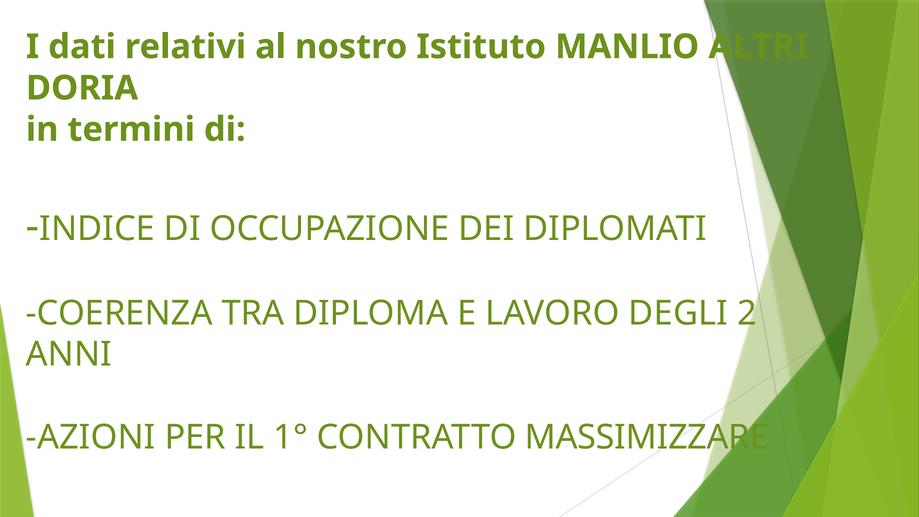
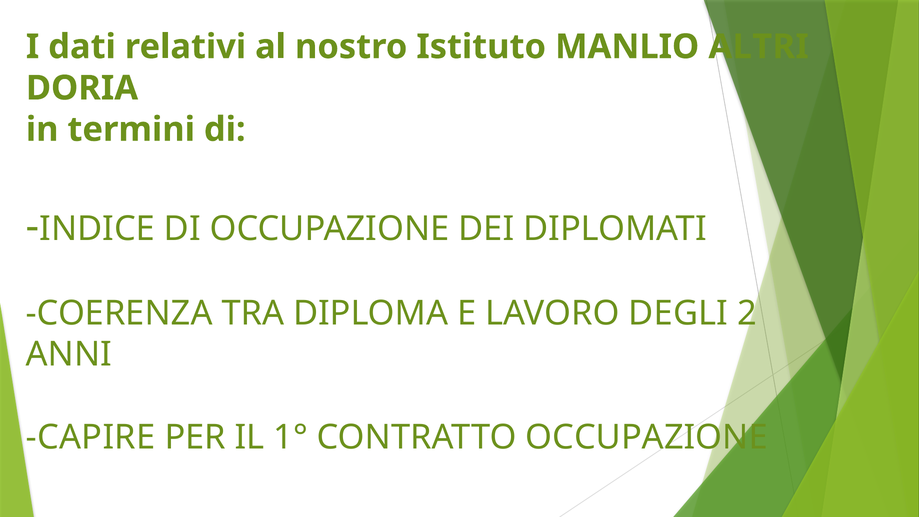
AZIONI: AZIONI -> CAPIRE (91, 437)
CONTRATTO MASSIMIZZARE: MASSIMIZZARE -> OCCUPAZIONE (647, 437)
